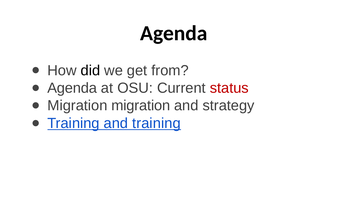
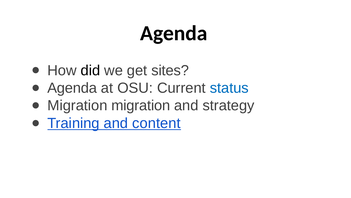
from: from -> sites (170, 70)
status colour: red -> blue (229, 88)
and training: training -> content (156, 123)
